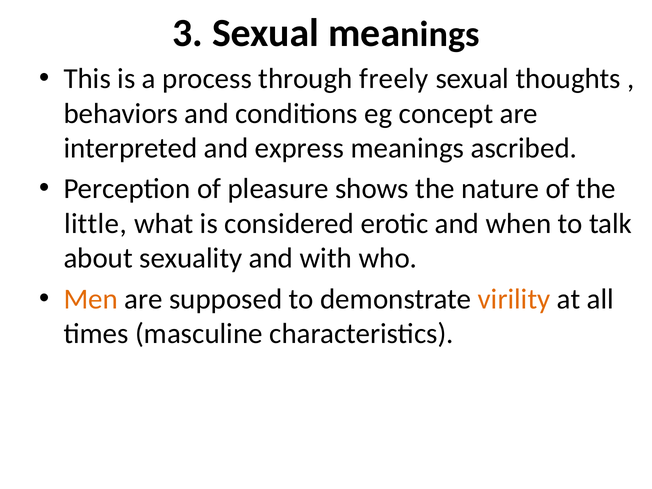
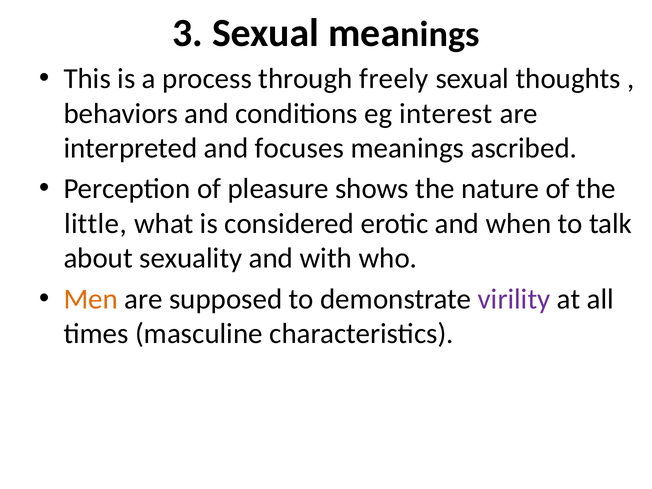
concept: concept -> interest (446, 113)
express: express -> focuses (299, 148)
virility colour: orange -> purple (514, 299)
